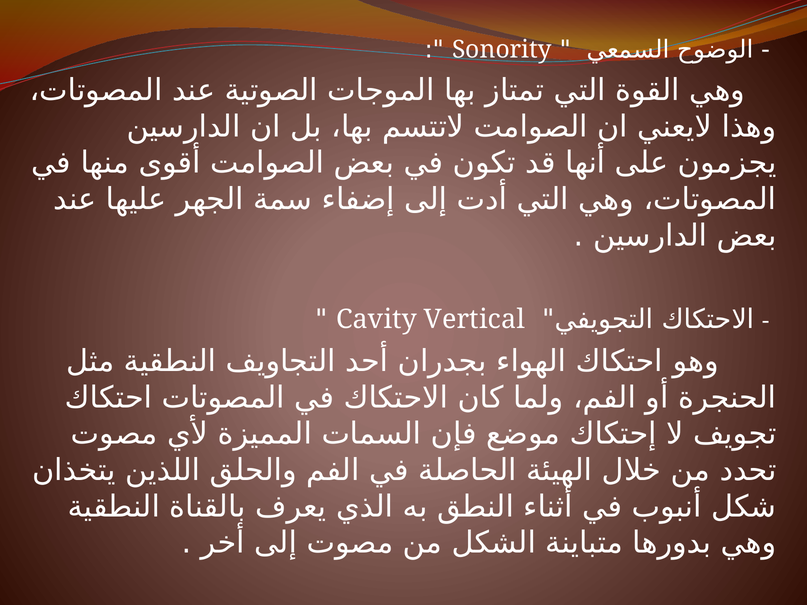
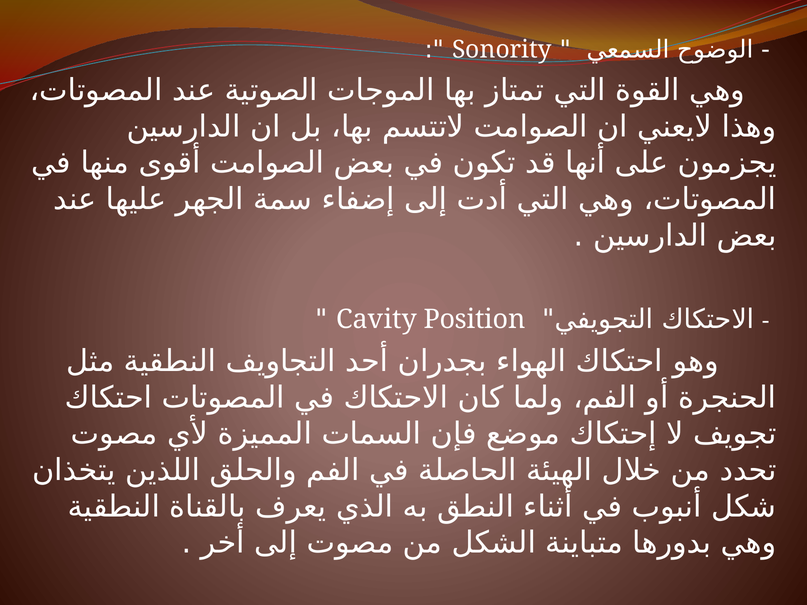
Vertical: Vertical -> Position (475, 320)
